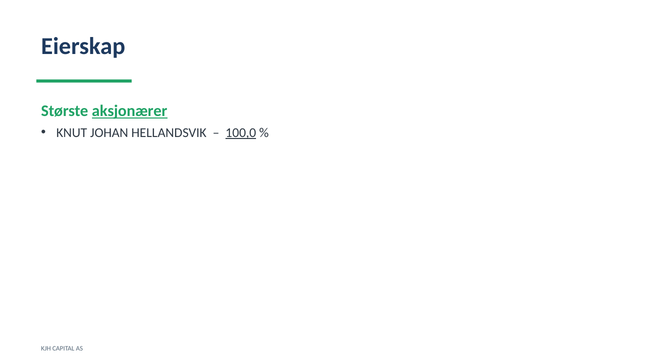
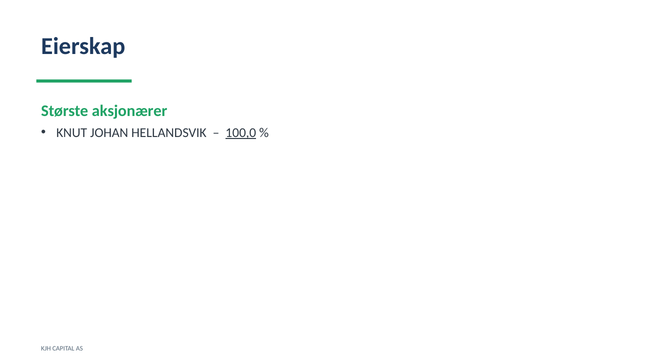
aksjonærer underline: present -> none (130, 111)
